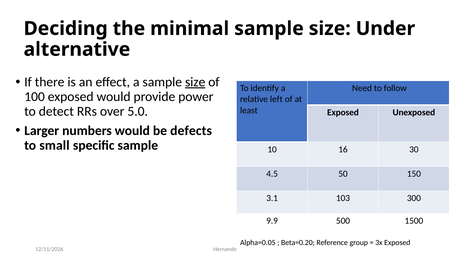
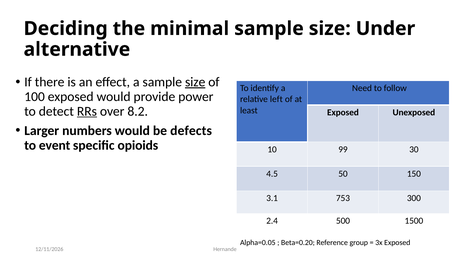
RRs underline: none -> present (87, 111)
5.0: 5.0 -> 8.2 (138, 111)
small: small -> event (55, 145)
specific sample: sample -> opioids (138, 145)
16: 16 -> 99 (343, 149)
103: 103 -> 753 (343, 198)
9.9: 9.9 -> 2.4 (272, 221)
